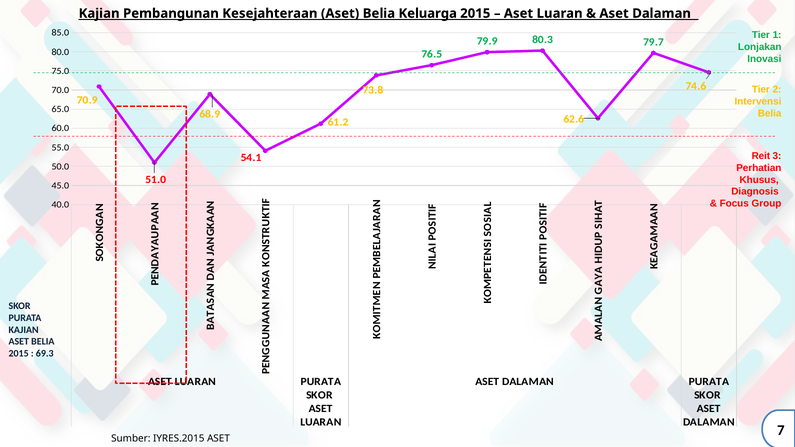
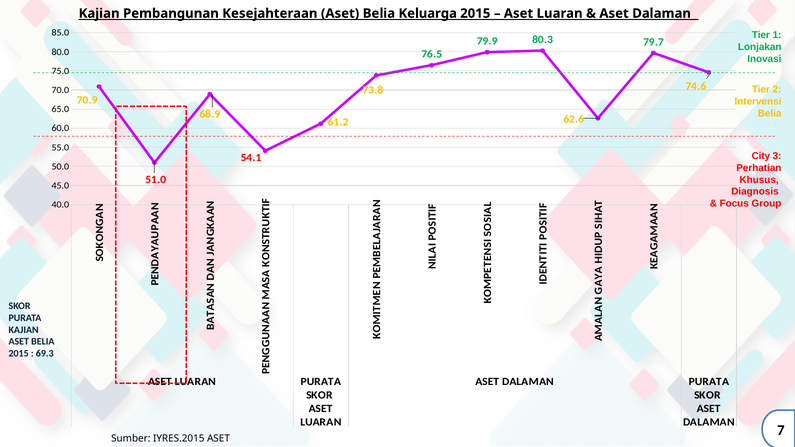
Reit: Reit -> City (761, 156)
